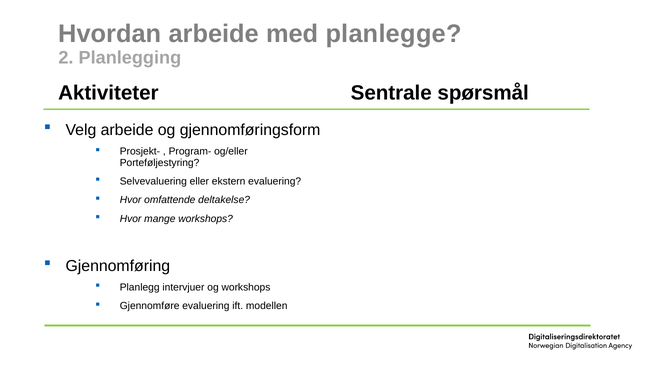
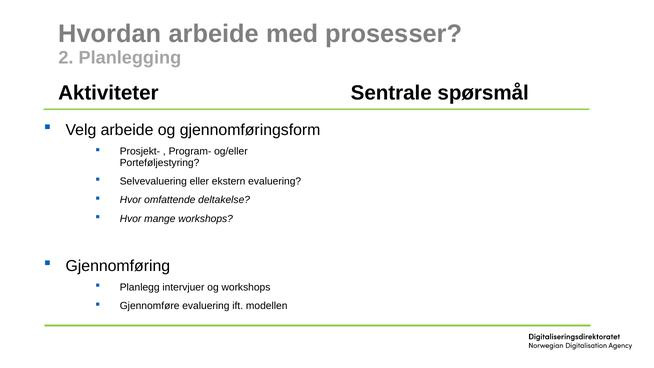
planlegge: planlegge -> prosesser (394, 34)
